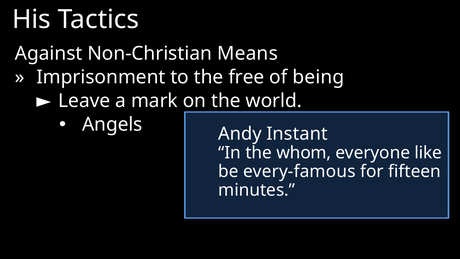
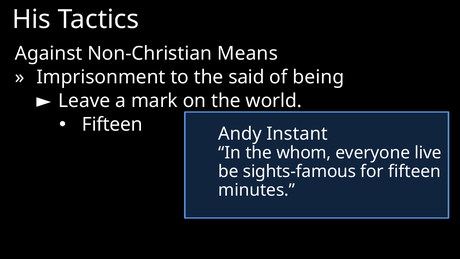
free: free -> said (246, 77)
Angels: Angels -> Fifteen (112, 124)
like: like -> live (428, 153)
every-famous: every-famous -> sights-famous (299, 171)
